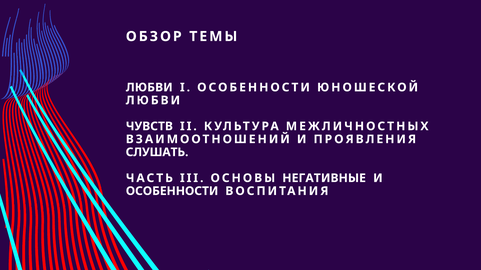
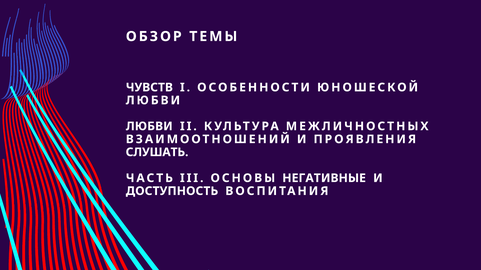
ЛЮБВИ: ЛЮБВИ -> ЧУВСТВ (149, 88)
ЧУВСТВ: ЧУВСТВ -> ЛЮБВИ (149, 127)
ОСОБЕННОСТИ: ОСОБЕННОСТИ -> ДОСТУПНОСТЬ (172, 191)
